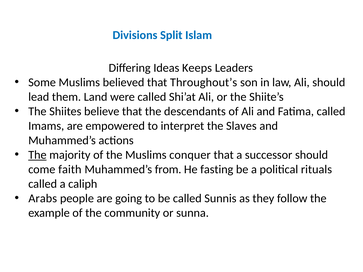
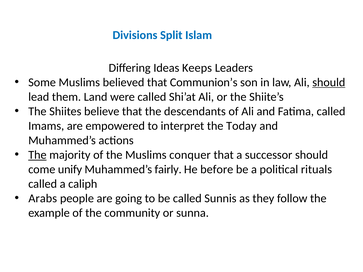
Throughout’s: Throughout’s -> Communion’s (204, 82)
should underline: none -> present (329, 82)
Slaves: Slaves -> Today (241, 126)
faith: faith -> unify (70, 170)
from: from -> fairly (168, 170)
fasting: fasting -> before (217, 170)
